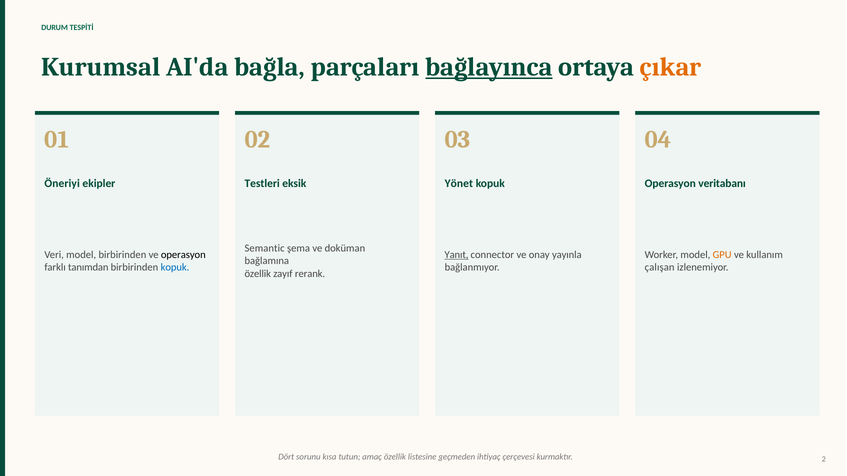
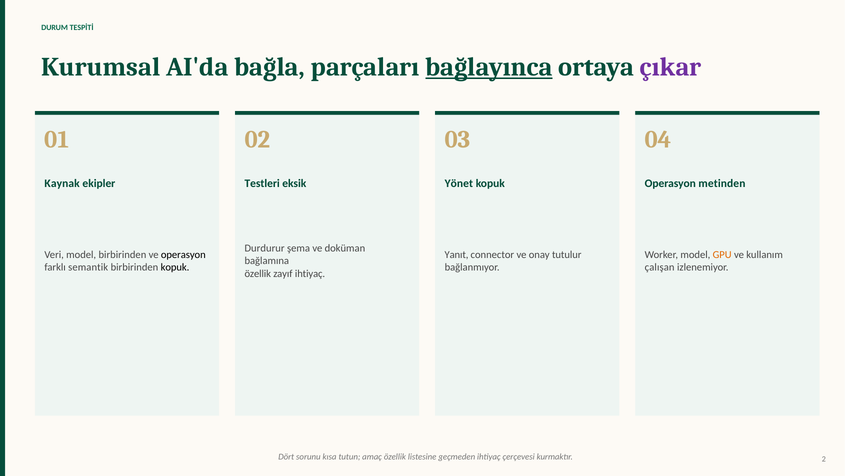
çıkar colour: orange -> purple (671, 67)
Öneriyi: Öneriyi -> Kaynak (62, 183)
veritabanı: veritabanı -> metinden (722, 183)
Semantic: Semantic -> Durdurur (265, 248)
Yanıt underline: present -> none (457, 255)
yayınla: yayınla -> tutulur (567, 255)
tanımdan: tanımdan -> semantik (88, 268)
kopuk colour: blue -> black (175, 268)
zayıf rerank: rerank -> ihtiyaç (310, 274)
